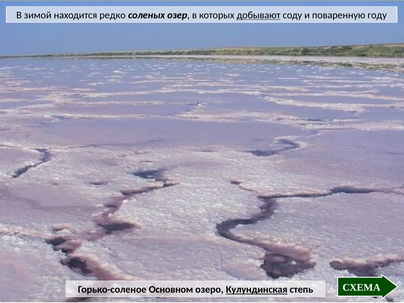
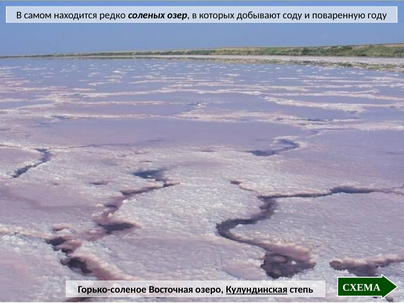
зимой: зимой -> самом (38, 15)
добывают underline: present -> none (259, 15)
Основном: Основном -> Восточная (171, 290)
